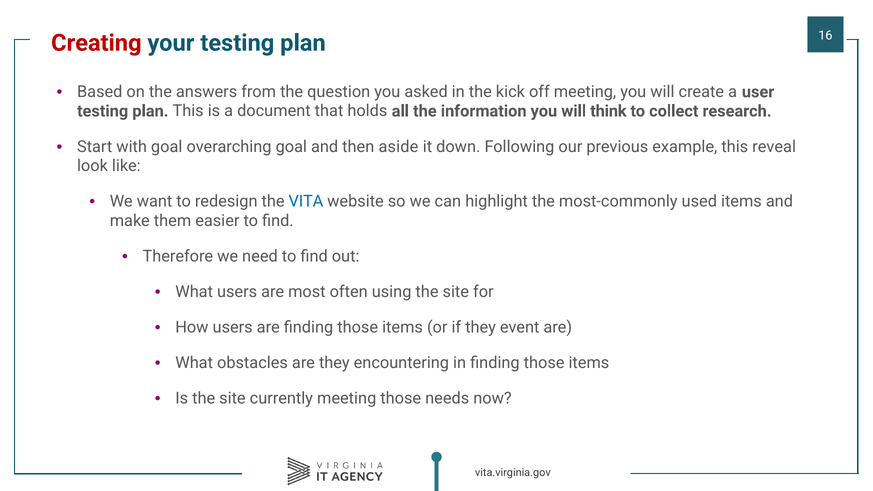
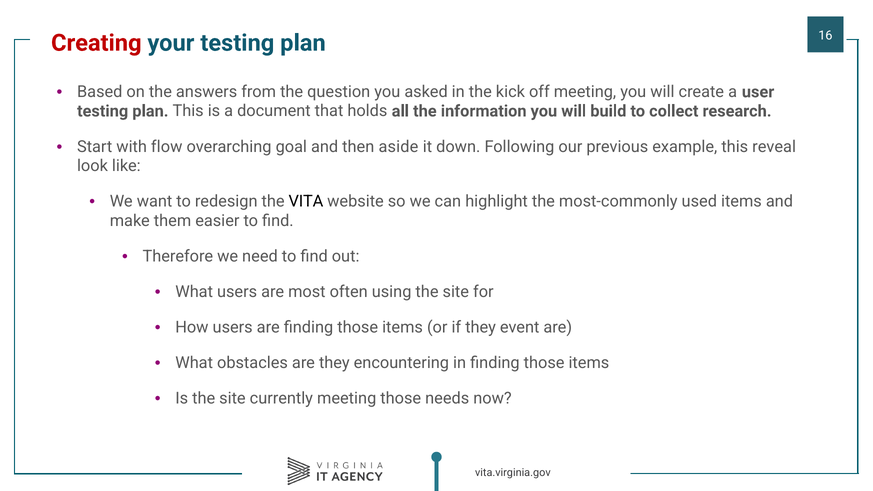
think: think -> build (608, 111)
with goal: goal -> flow (167, 147)
VITA colour: blue -> black (306, 201)
